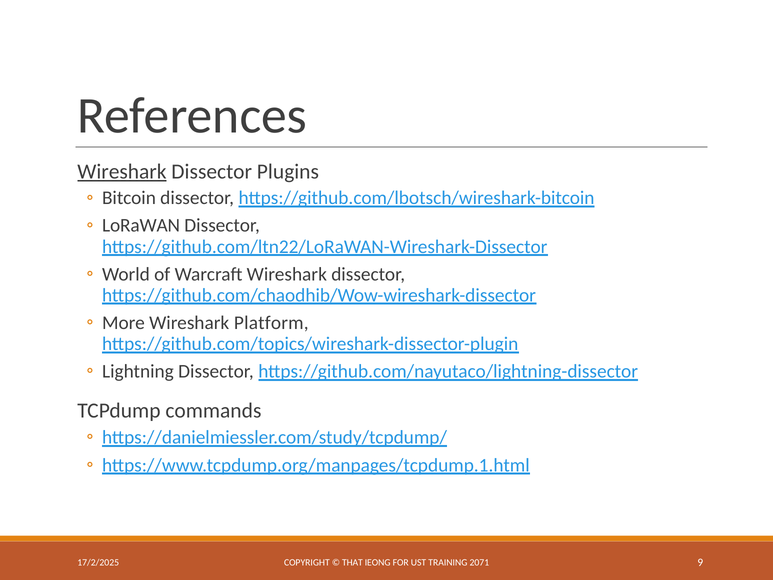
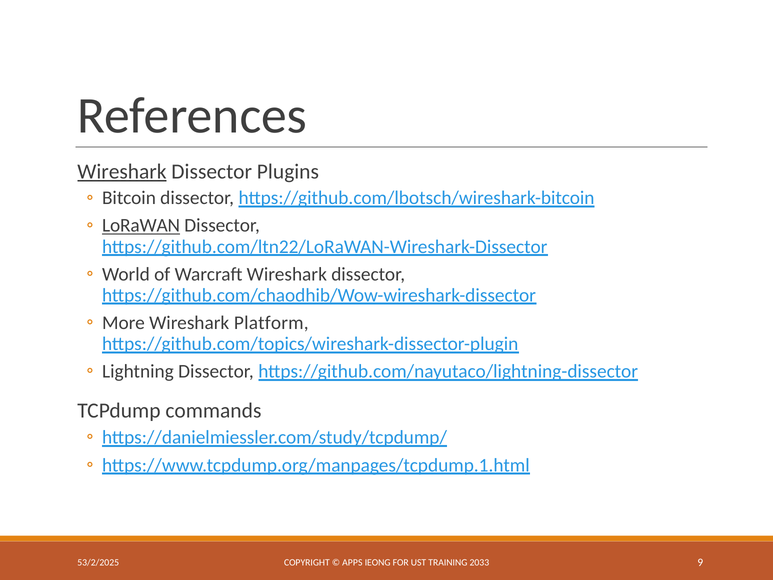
LoRaWAN underline: none -> present (141, 225)
17/2/2025: 17/2/2025 -> 53/2/2025 (98, 562)
THAT: THAT -> APPS (352, 562)
2071: 2071 -> 2033 (479, 562)
